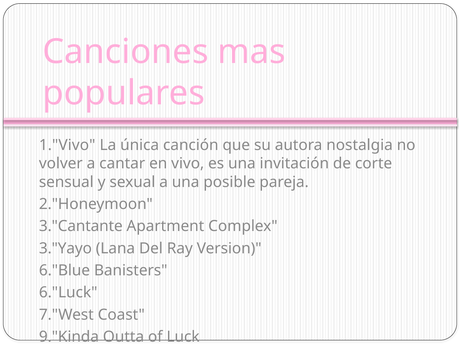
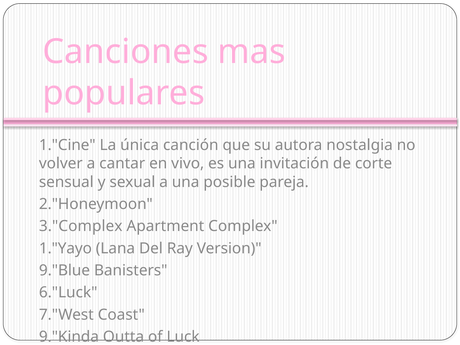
1."Vivo: 1."Vivo -> 1."Cine (67, 145)
3."Cantante: 3."Cantante -> 3."Complex (81, 226)
3."Yayo: 3."Yayo -> 1."Yayo (65, 248)
6."Blue: 6."Blue -> 9."Blue (64, 270)
